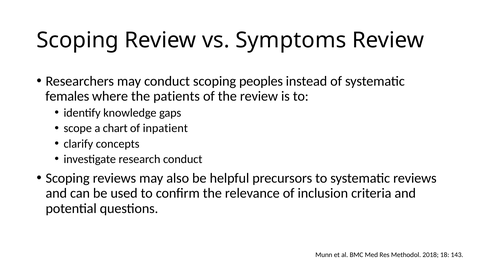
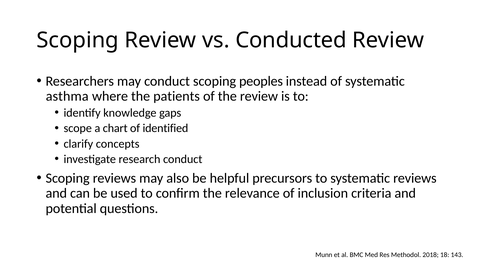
Symptoms: Symptoms -> Conducted (291, 40)
females: females -> asthma (67, 96)
inpatient: inpatient -> identified (165, 128)
